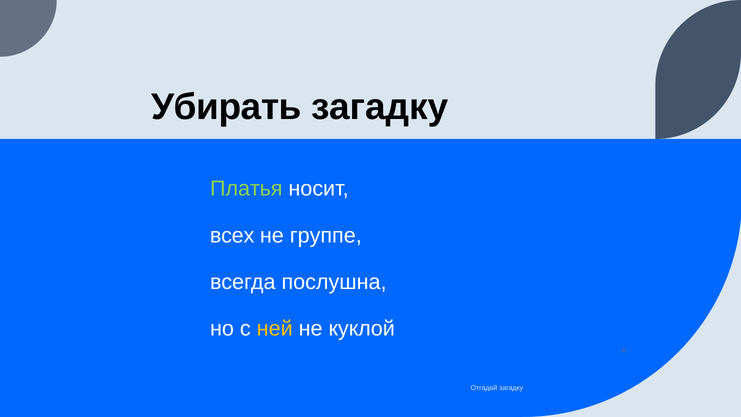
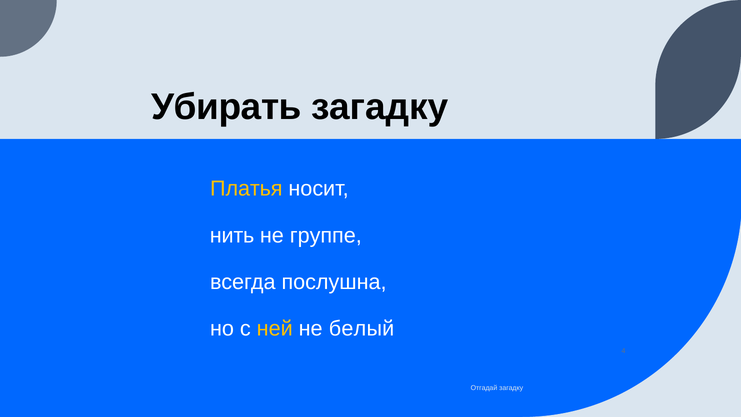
Платья colour: light green -> yellow (246, 189)
всех: всех -> нить (232, 235)
куклой: куклой -> белый (362, 329)
